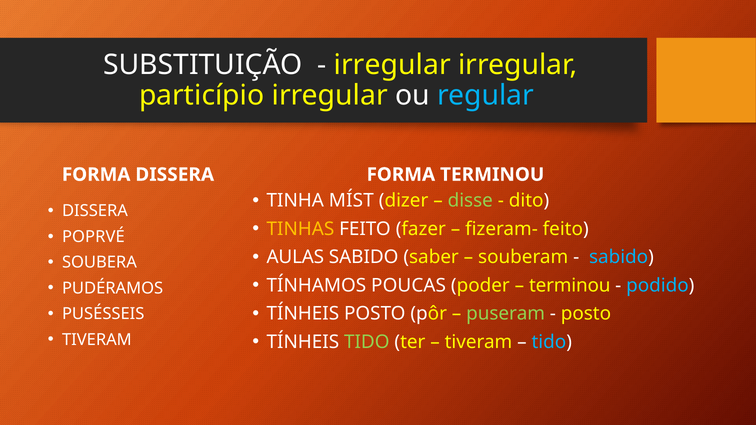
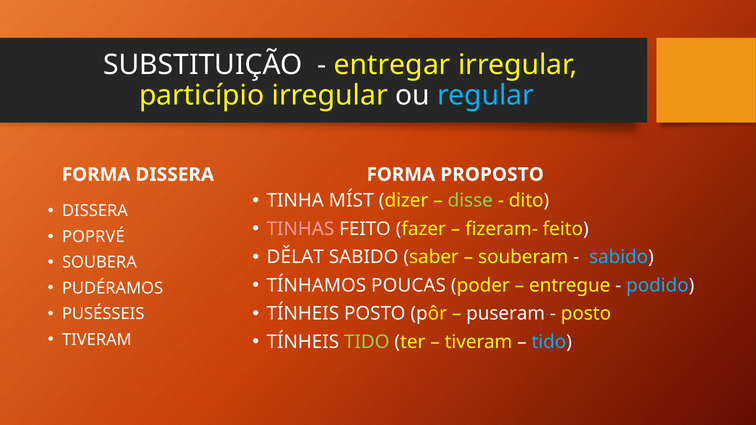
irregular: irregular -> entregar (392, 65)
FORMA TERMINOU: TERMINOU -> PROPOSTO (492, 175)
TINHAS colour: yellow -> pink (300, 229)
AULAS: AULAS -> DĚLAT (295, 257)
terminou: terminou -> entregue (570, 286)
puseram colour: light green -> white (506, 314)
